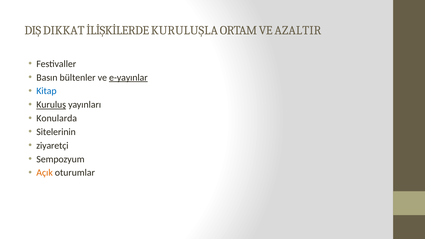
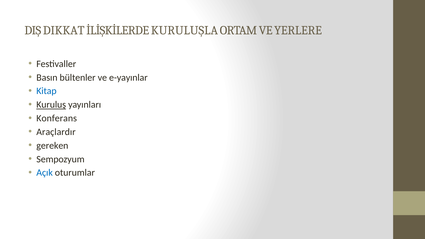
AZALTIR: AZALTIR -> YERLERE (298, 30)
e-yayınlar underline: present -> none (128, 78)
Konularda: Konularda -> Konferans (57, 118)
Sitelerinin: Sitelerinin -> Araçlardır (56, 132)
ziyaretçi: ziyaretçi -> gereken (52, 146)
Açık colour: orange -> blue (45, 173)
